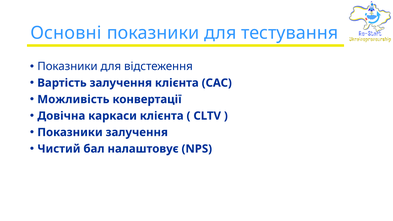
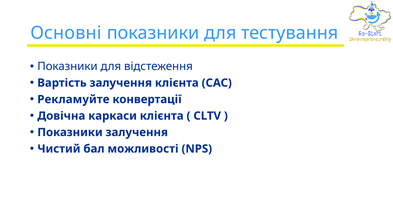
Можливість: Можливість -> Рекламуйте (73, 99)
налаштовує: налаштовує -> можливості (143, 149)
